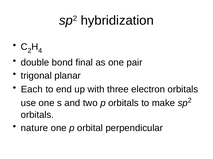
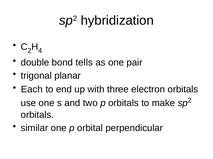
final: final -> tells (84, 63)
nature: nature -> similar (34, 129)
